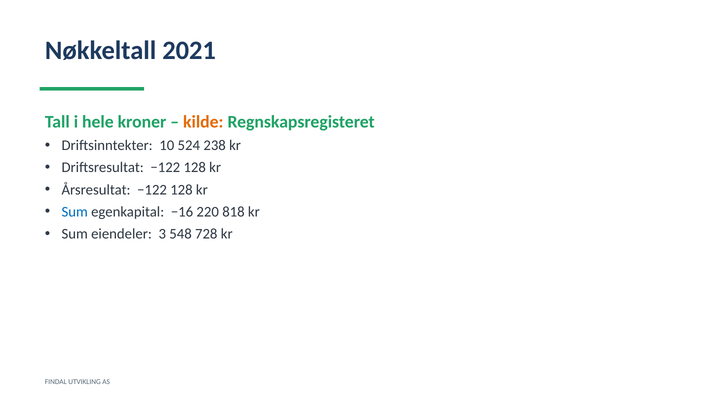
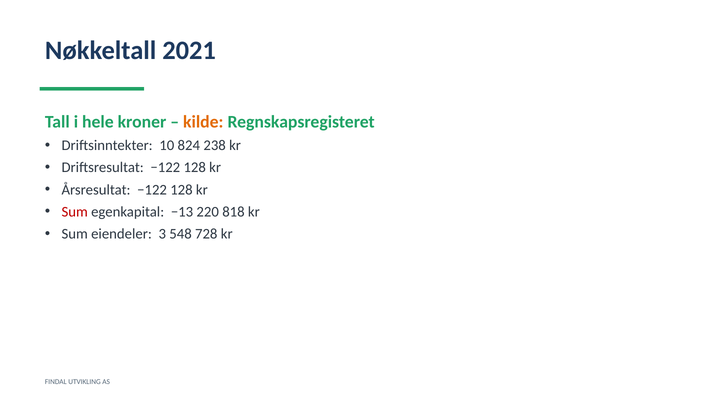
524: 524 -> 824 (189, 145)
Sum colour: blue -> red (75, 212)
−16: −16 -> −13 (182, 212)
